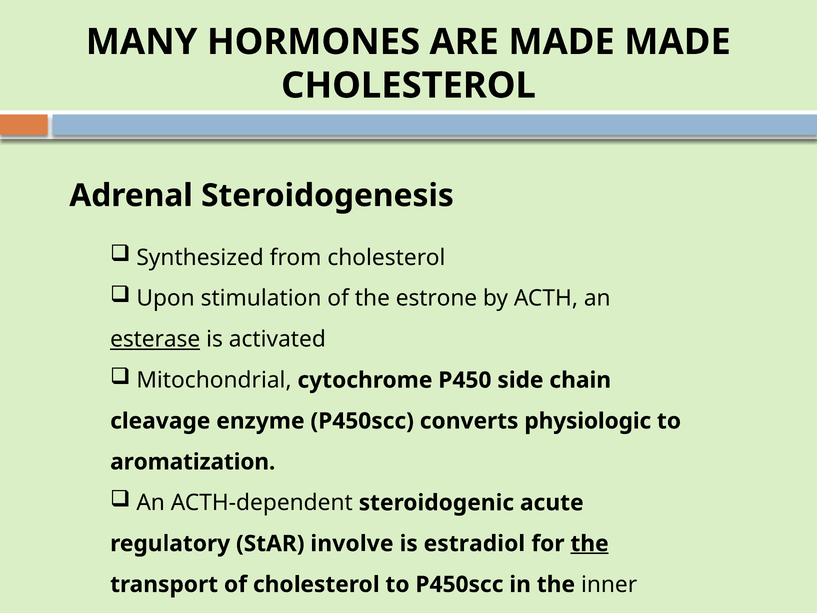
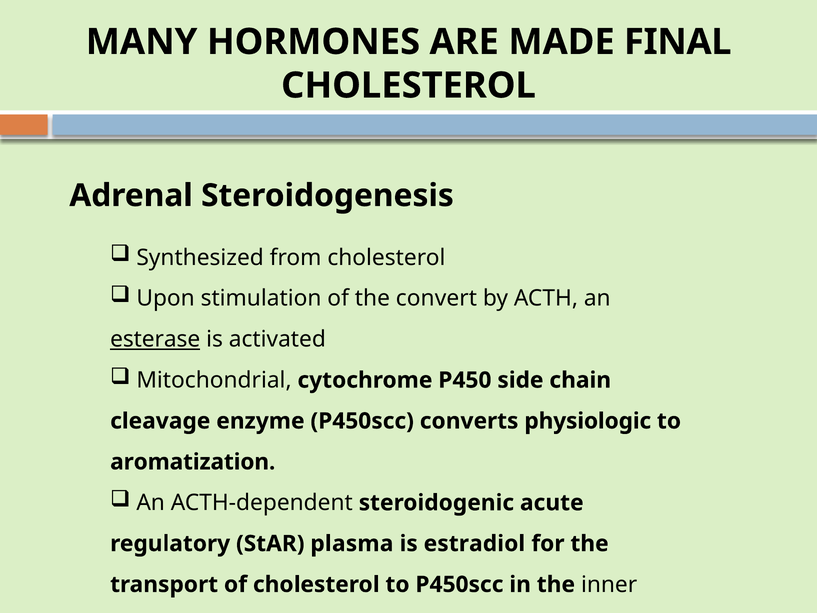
MADE MADE: MADE -> FINAL (678, 42)
estrone: estrone -> convert (436, 298)
involve: involve -> plasma (352, 543)
the underline: present -> none (590, 543)
